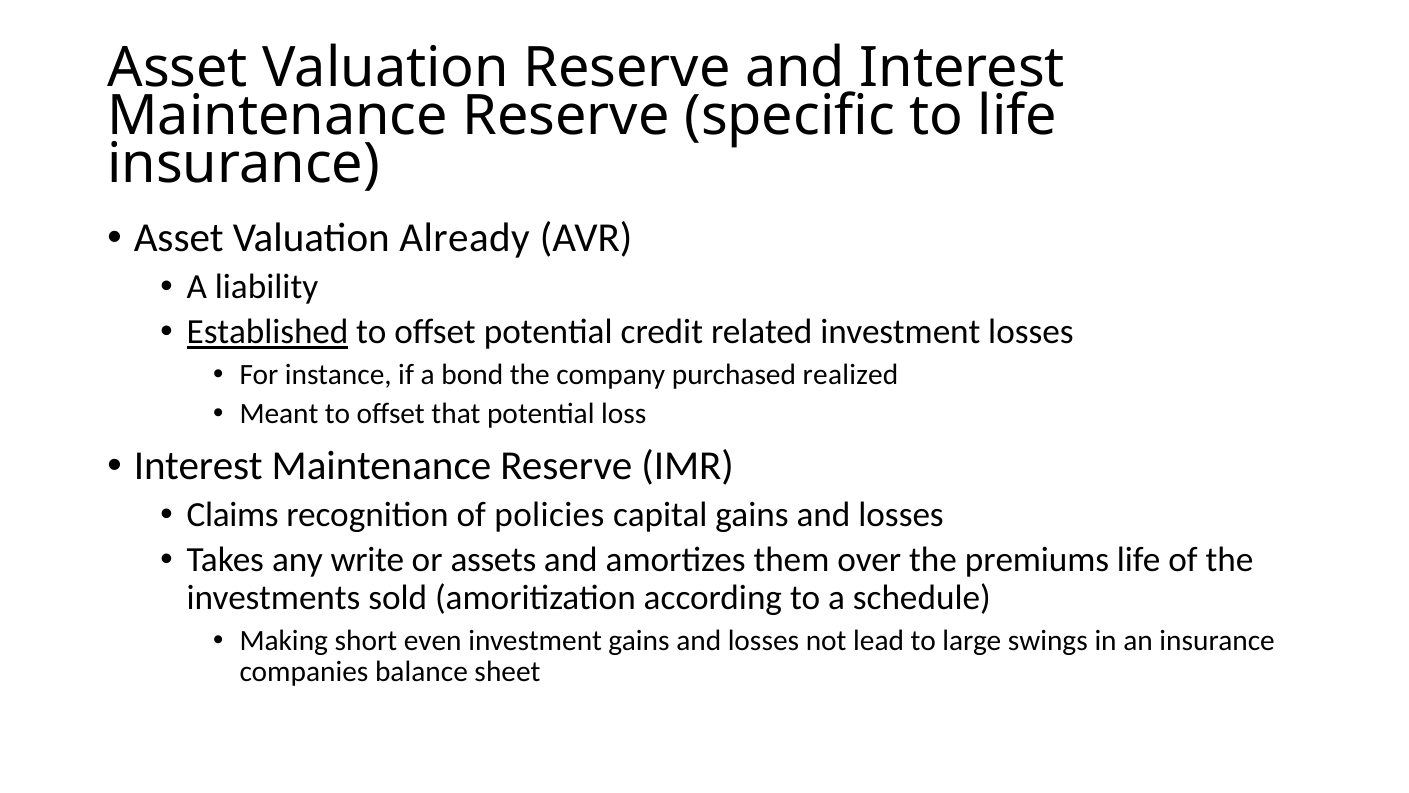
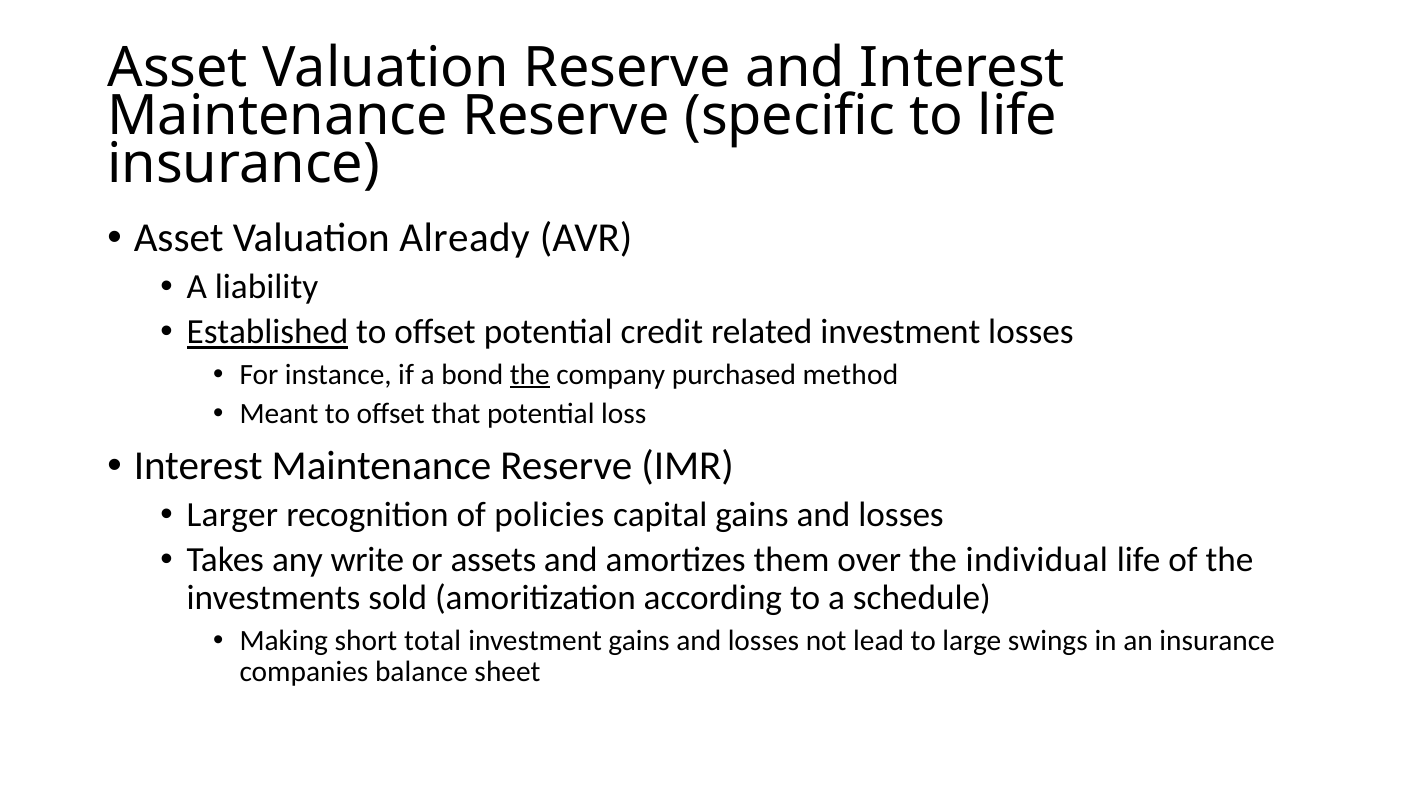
the underline: none -> present (530, 374)
realized: realized -> method (851, 374)
Claims: Claims -> Larger (232, 515)
premiums: premiums -> individual (1037, 560)
even: even -> total (433, 640)
